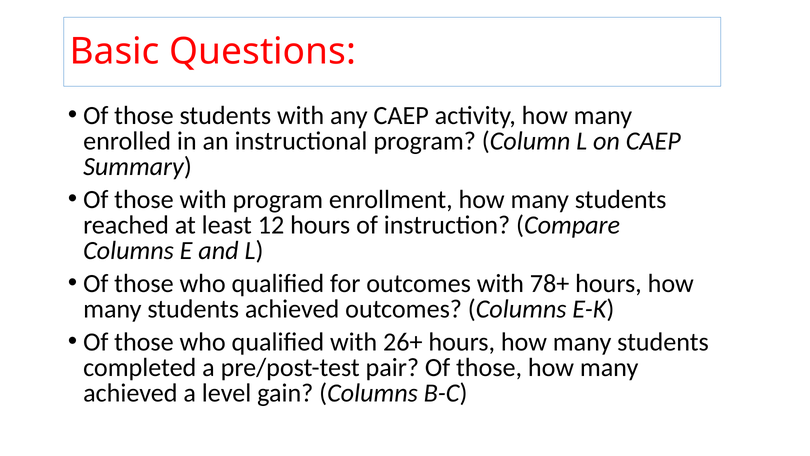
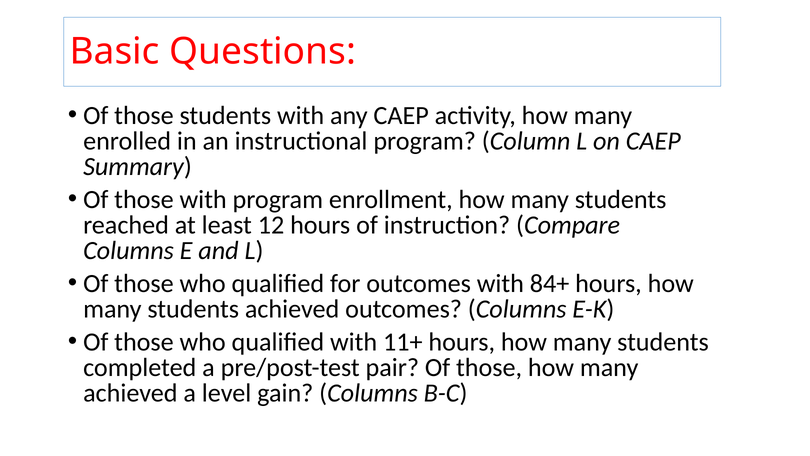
78+: 78+ -> 84+ (550, 283)
26+: 26+ -> 11+ (403, 342)
